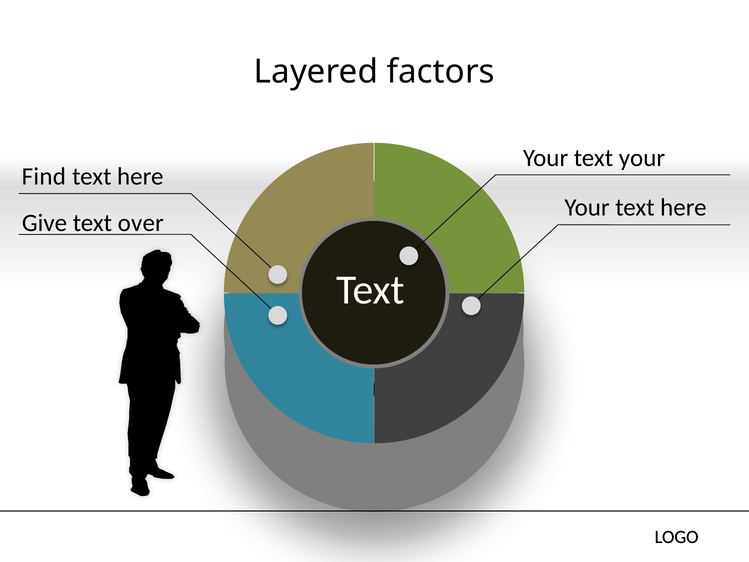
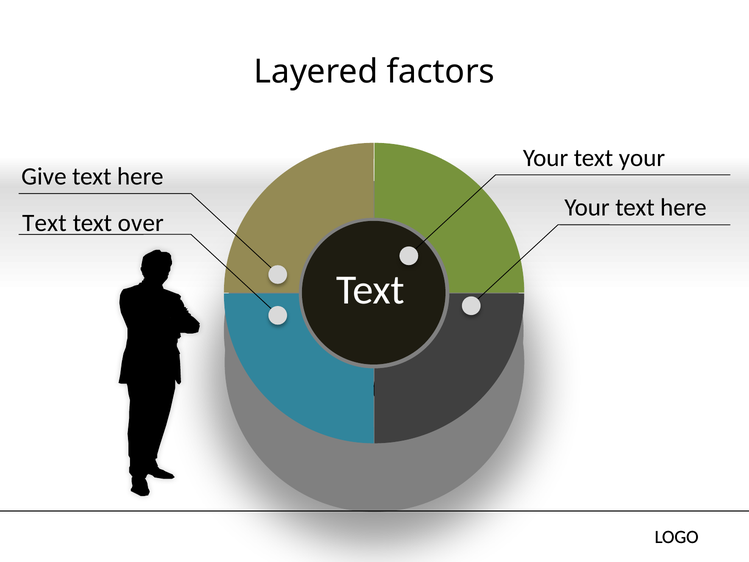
Find: Find -> Give (44, 176)
Give: Give -> Text (44, 223)
